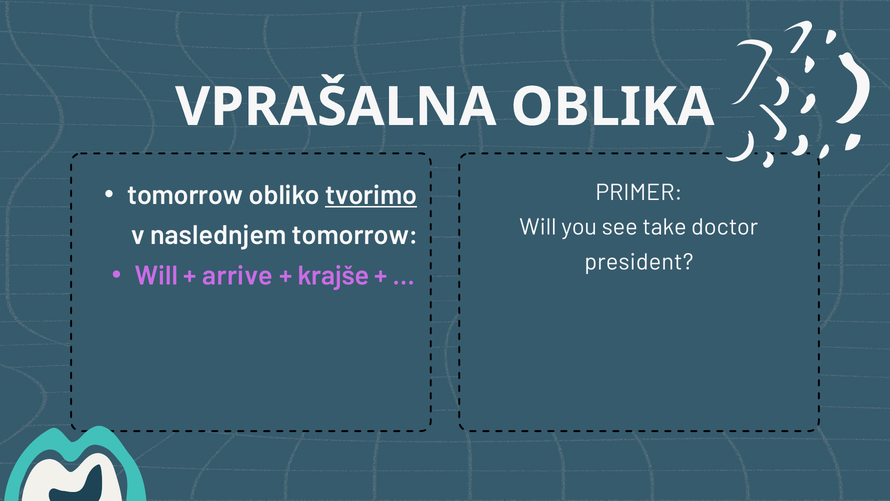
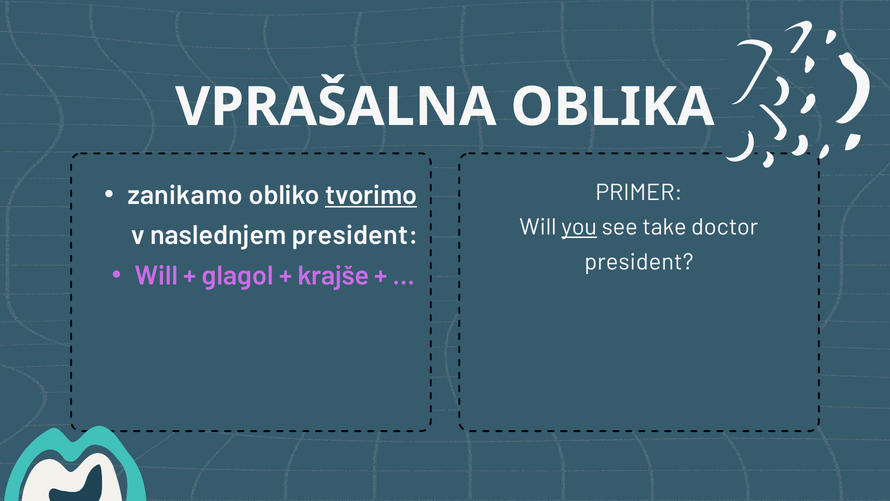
tomorrow: tomorrow -> zanikamo (185, 195)
you underline: none -> present (579, 227)
naslednjem tomorrow: tomorrow -> president (355, 235)
arrive: arrive -> glagol (238, 276)
